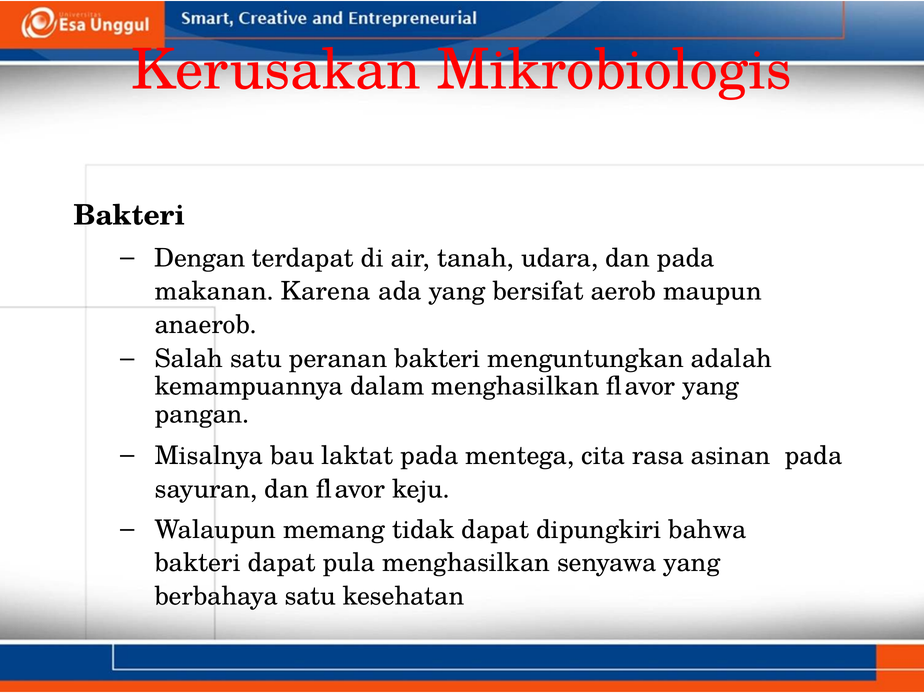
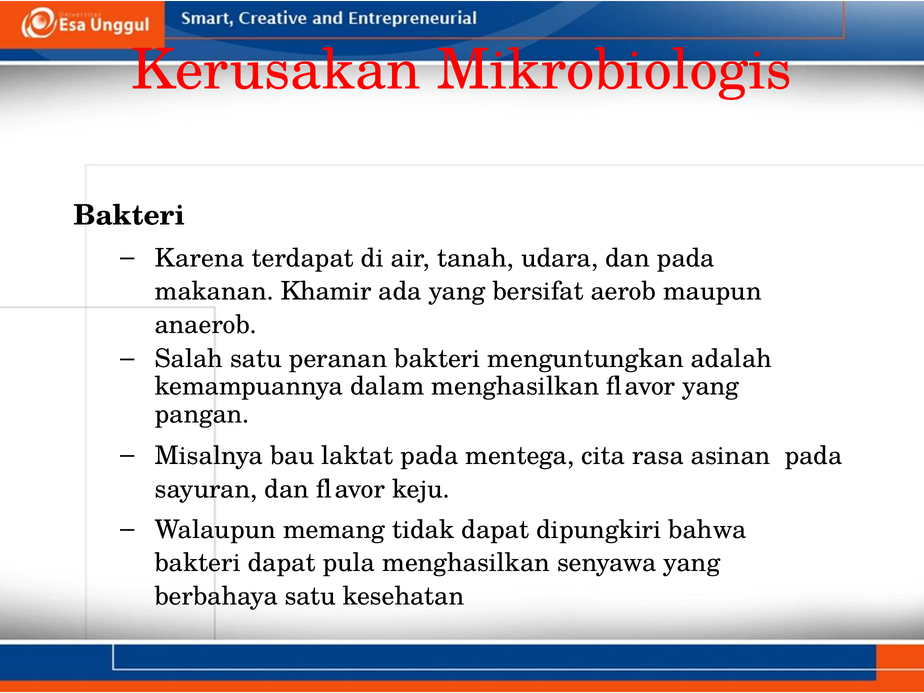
Dengan: Dengan -> Karena (200, 258)
Karena: Karena -> Khamir (326, 291)
